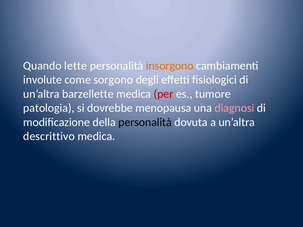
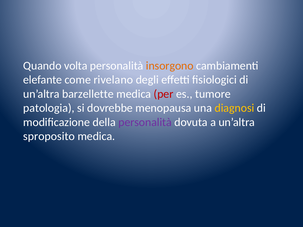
lette: lette -> volta (76, 66)
involute: involute -> elefante (43, 80)
sorgono: sorgono -> rivelano (113, 80)
diagnosi colour: pink -> yellow (234, 108)
personalità colour: black -> purple (145, 122)
descrittivo: descrittivo -> sproposito (49, 136)
